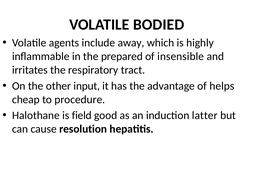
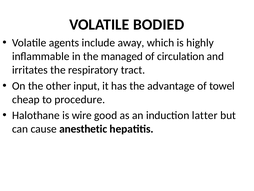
prepared: prepared -> managed (122, 56)
insensible: insensible -> circulation (181, 56)
helps: helps -> towel (222, 86)
field: field -> wire (82, 115)
resolution: resolution -> anesthetic (83, 129)
